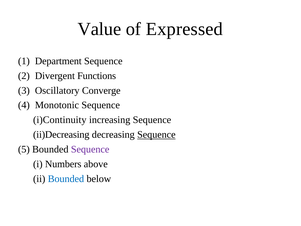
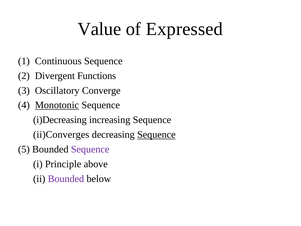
Department: Department -> Continuous (58, 61)
Monotonic underline: none -> present (57, 105)
i)Continuity: i)Continuity -> i)Decreasing (60, 120)
ii)Decreasing: ii)Decreasing -> ii)Converges (61, 134)
Numbers: Numbers -> Principle (63, 164)
Bounded colour: blue -> purple (66, 179)
